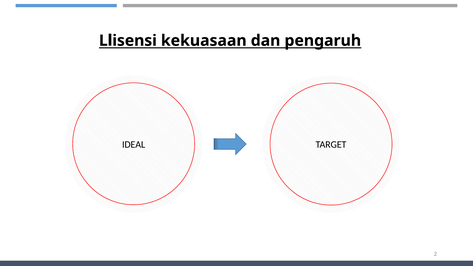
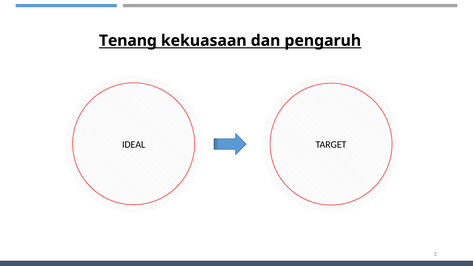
Llisensi: Llisensi -> Tenang (128, 41)
